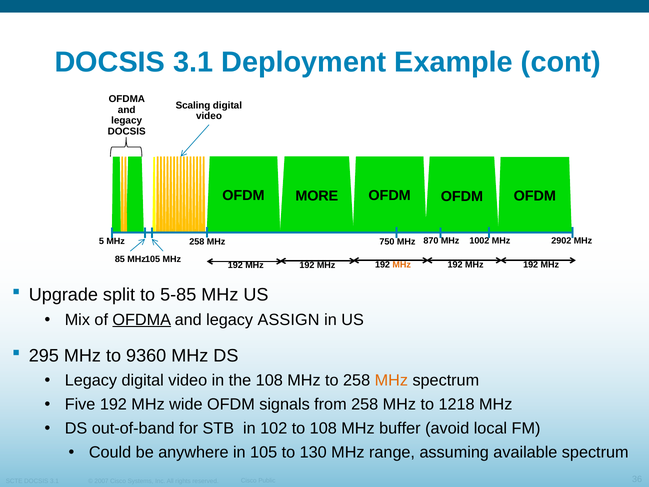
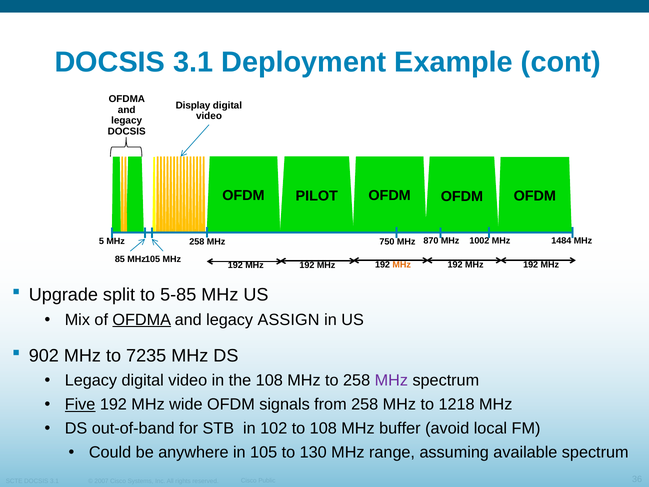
Scaling: Scaling -> Display (193, 105)
MORE: MORE -> PILOT (317, 196)
2902: 2902 -> 1484 (561, 241)
295: 295 -> 902 (44, 355)
9360: 9360 -> 7235 (146, 355)
MHz colour: orange -> purple (391, 380)
Five underline: none -> present (80, 404)
